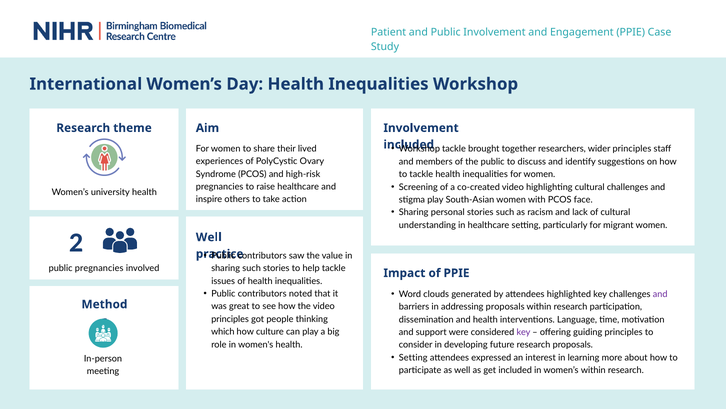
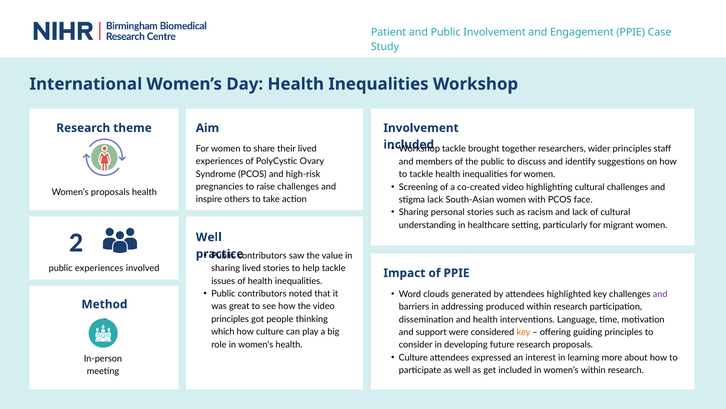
raise healthcare: healthcare -> challenges (298, 186)
Women’s university: university -> proposals (110, 192)
stigma play: play -> lack (435, 199)
public pregnancies: pregnancies -> experiences (99, 268)
sharing such: such -> lived (252, 268)
addressing proposals: proposals -> produced (505, 306)
key colour: purple -> orange (523, 332)
Setting: Setting -> Culture (413, 357)
